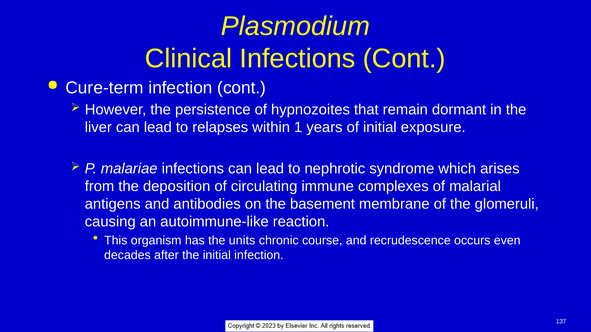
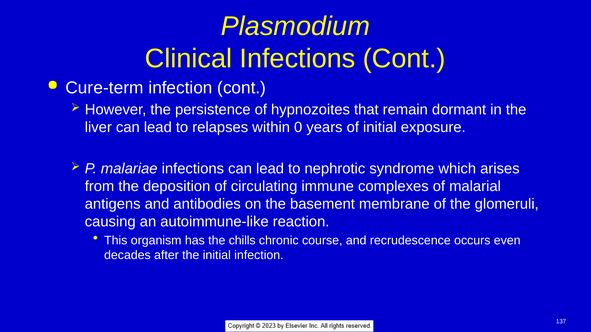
1: 1 -> 0 (298, 128)
units: units -> chills (242, 241)
